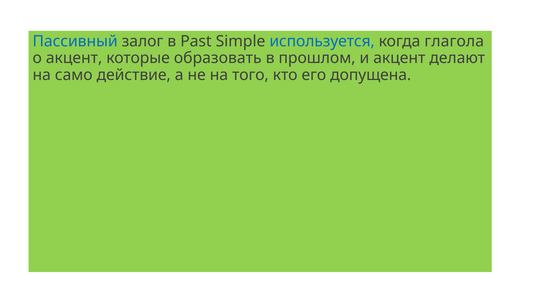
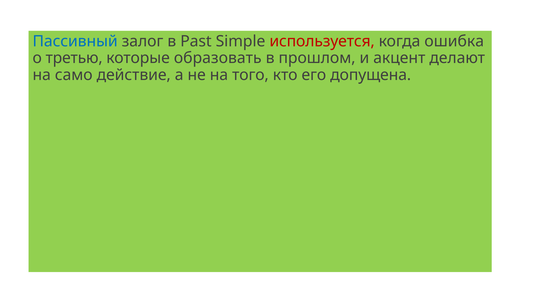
используется colour: blue -> red (322, 41)
глагола: глагола -> ошибка (454, 41)
о акцент: акцент -> третью (74, 58)
